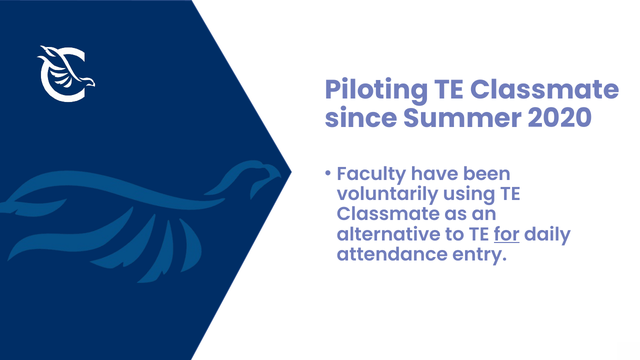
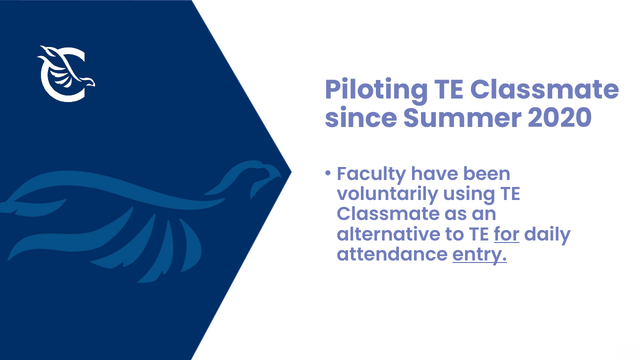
entry underline: none -> present (480, 255)
